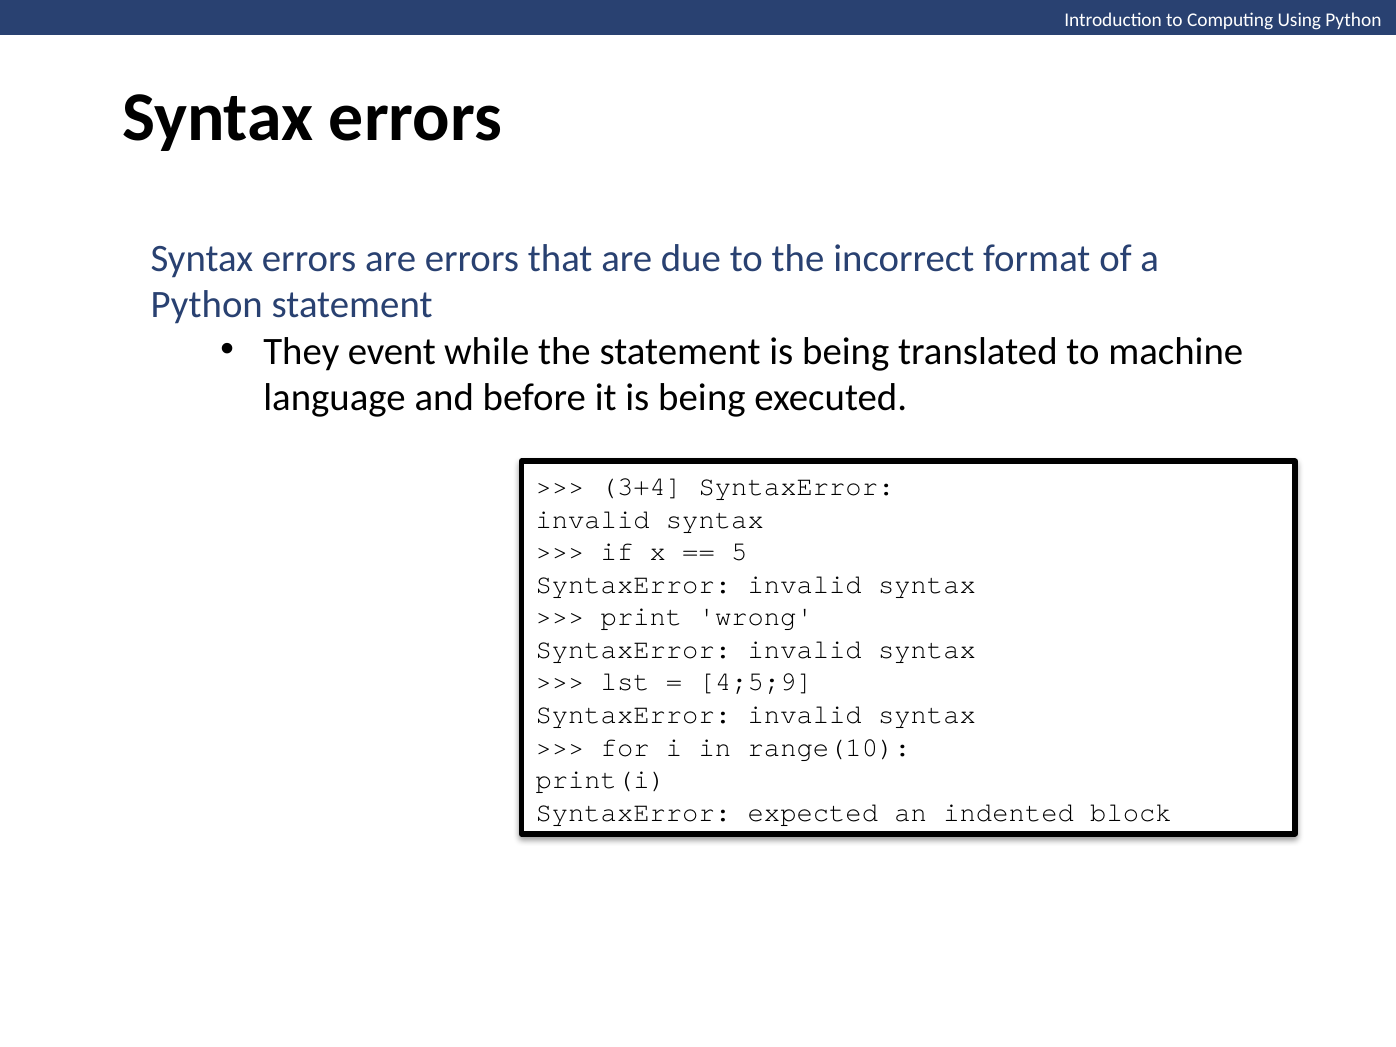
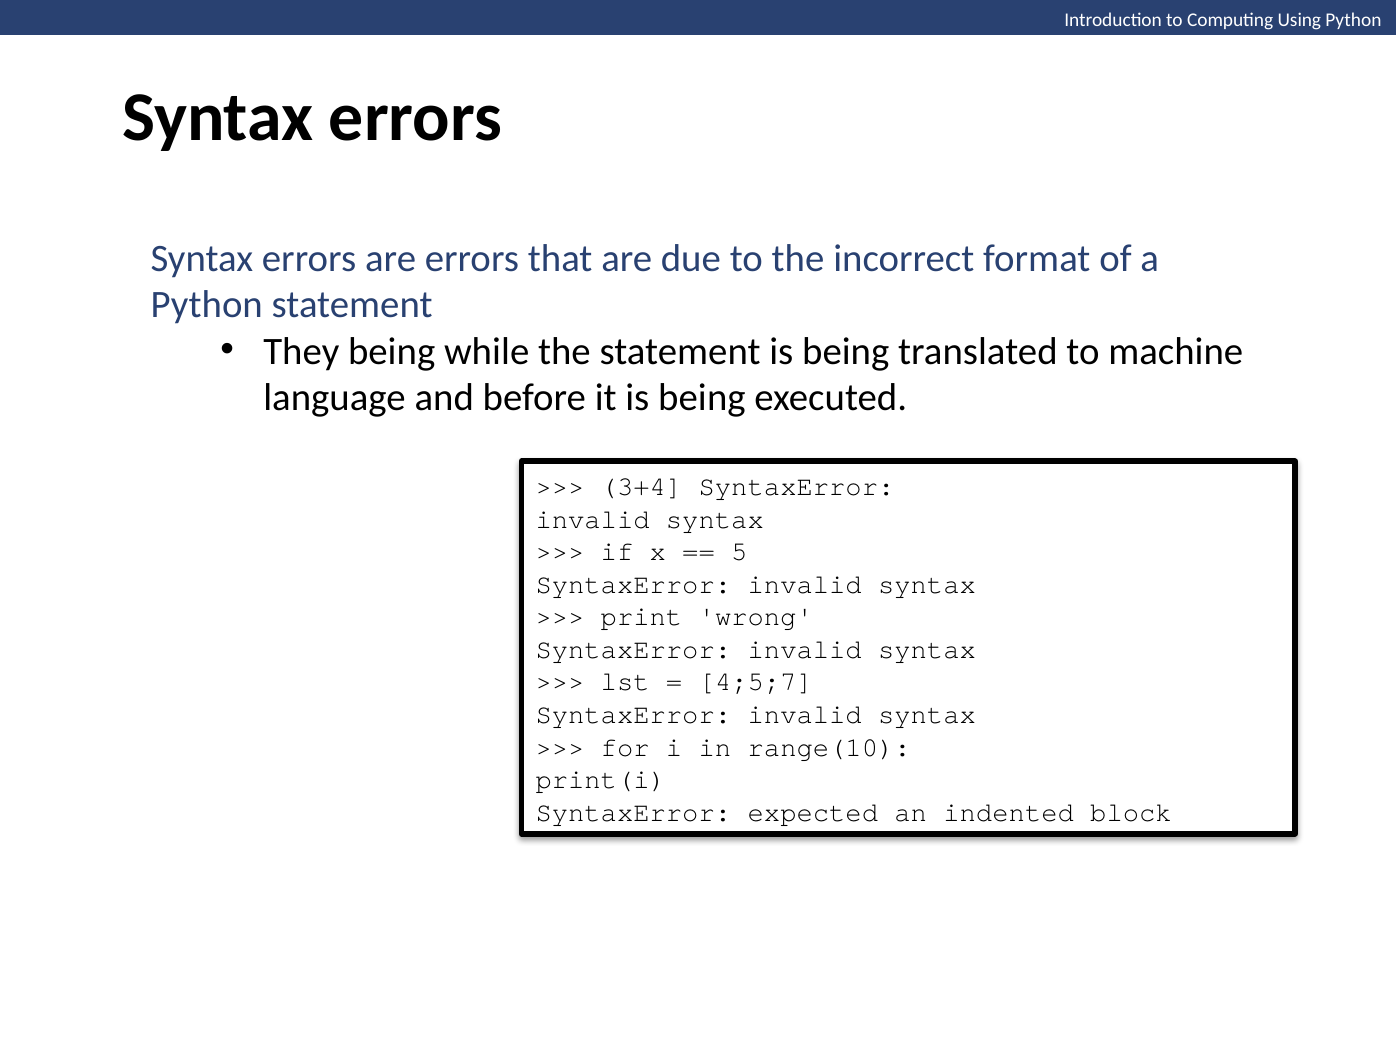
They event: event -> being (392, 351)
4;5;9: 4;5;9 -> 4;5;7 (756, 682)
